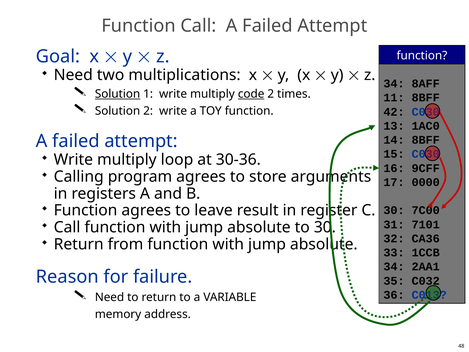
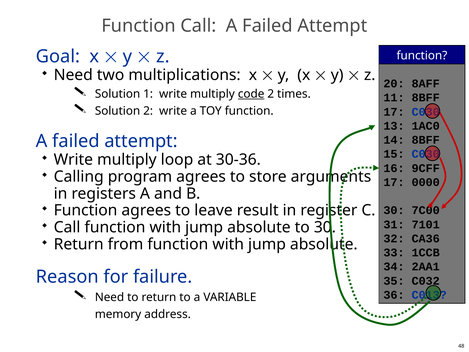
34: 34 -> 20 (394, 84)
Solution underline: present -> none (118, 94)
42: 42 -> 17 (394, 112)
